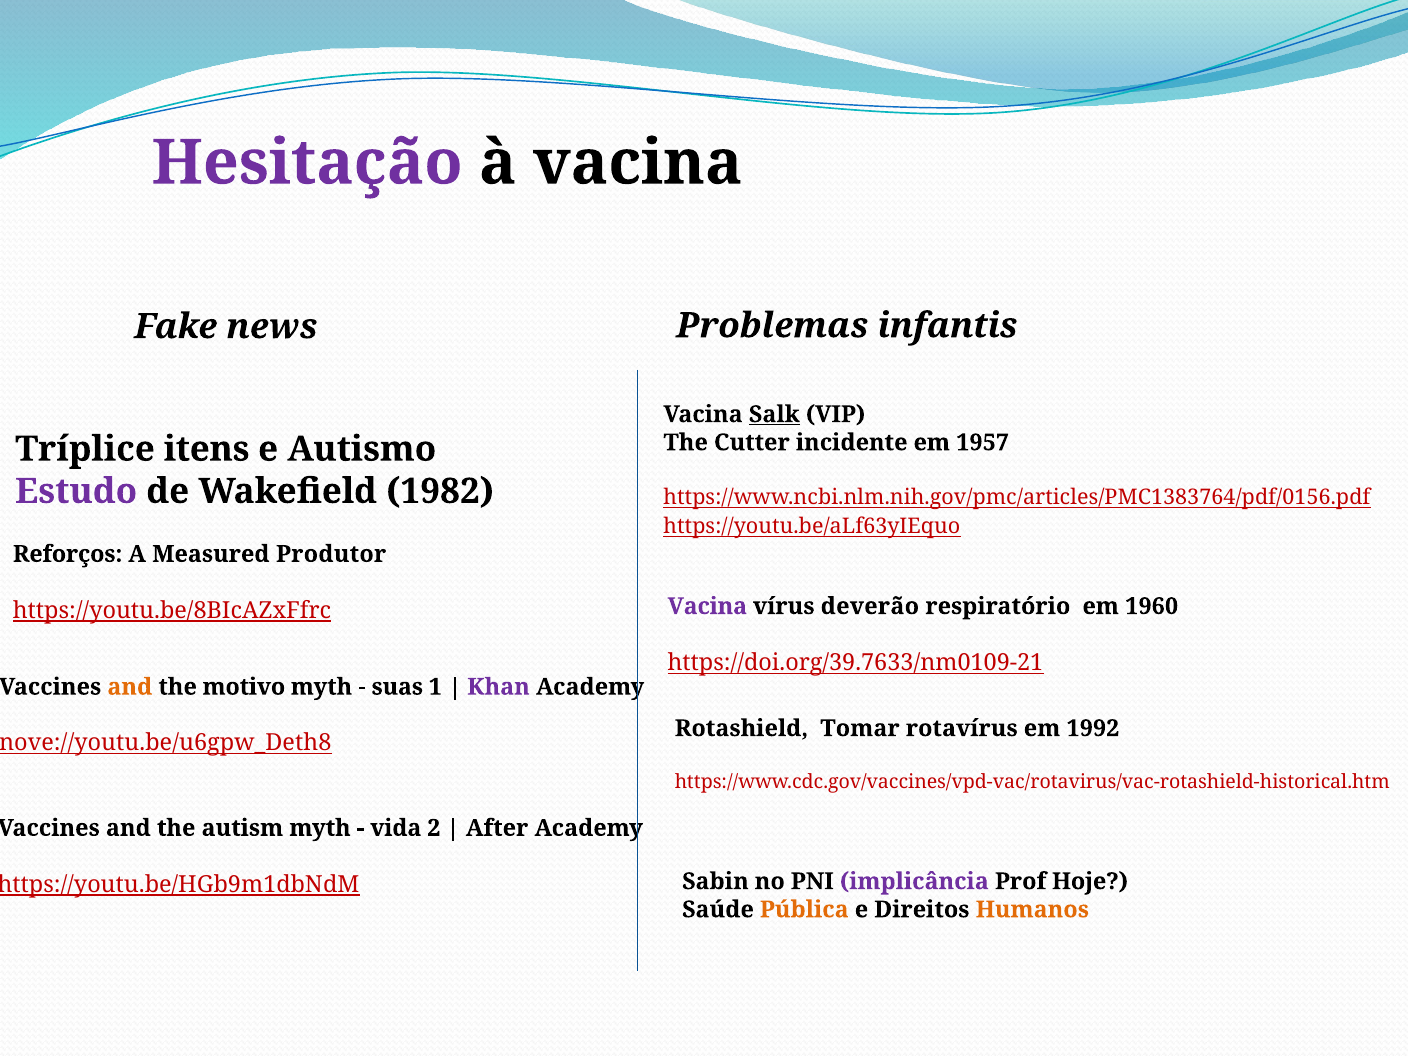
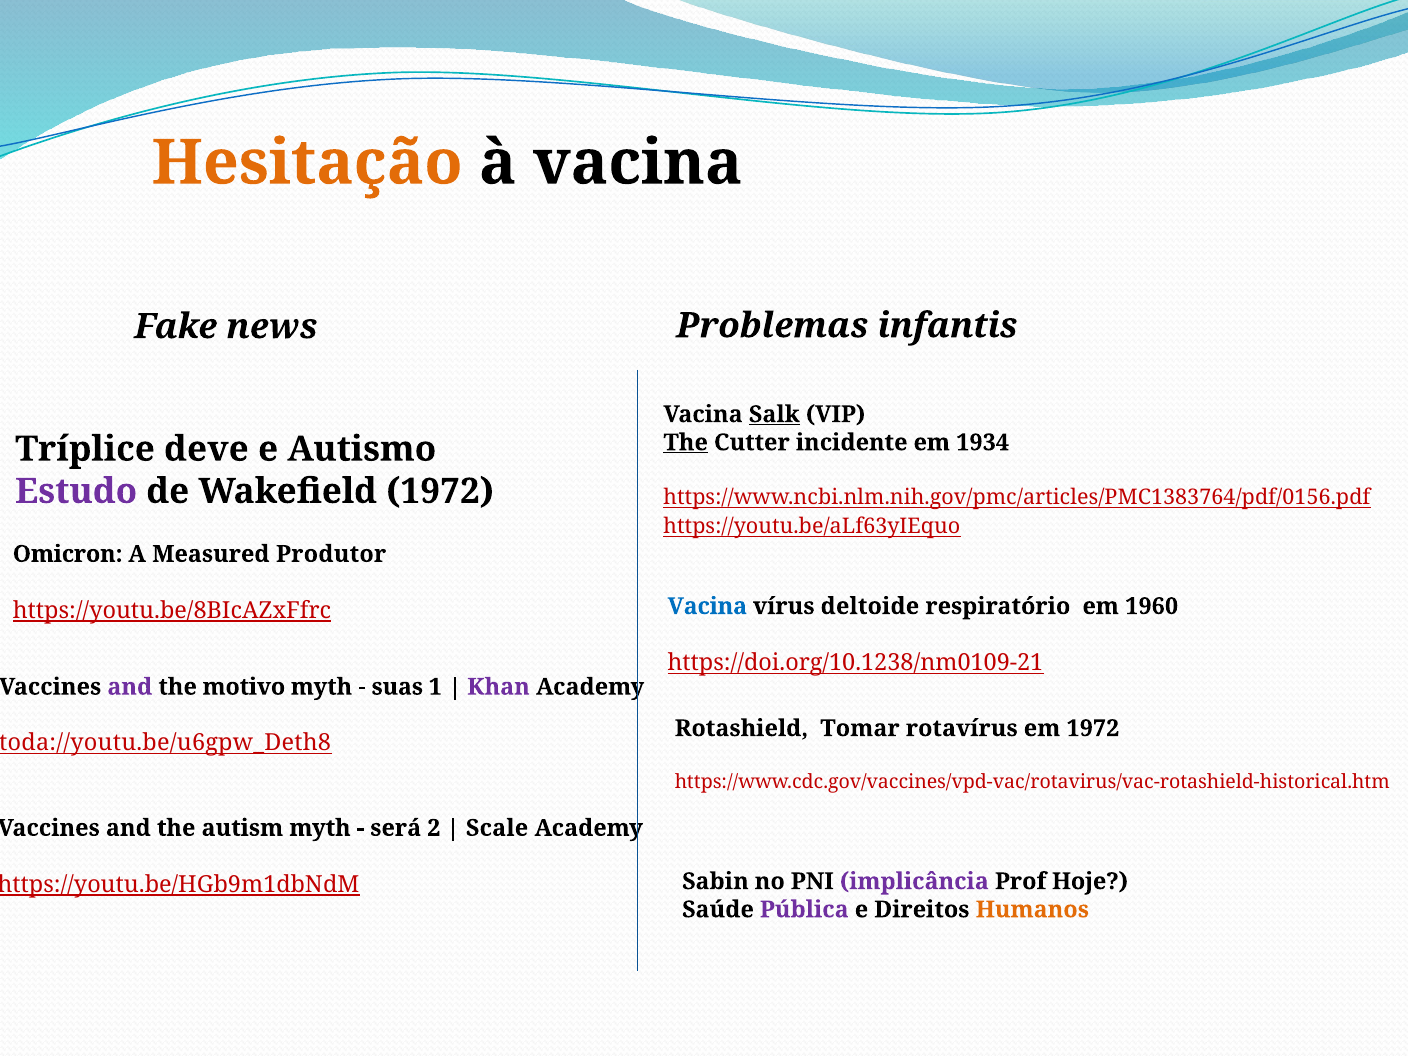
Hesitação colour: purple -> orange (307, 163)
The underline: none -> present (686, 443)
1957: 1957 -> 1934 (983, 443)
itens: itens -> deve (206, 449)
Wakefield 1982: 1982 -> 1972 (440, 491)
Reforços: Reforços -> Omicron (68, 554)
Vacina colour: purple -> blue (707, 606)
deverão: deverão -> deltoide (870, 606)
https://doi.org/39.7633/nm0109-21: https://doi.org/39.7633/nm0109-21 -> https://doi.org/10.1238/nm0109-21 (855, 663)
and colour: orange -> purple (130, 687)
em 1992: 1992 -> 1972 (1093, 728)
nove://youtu.be/u6gpw_Deth8: nove://youtu.be/u6gpw_Deth8 -> toda://youtu.be/u6gpw_Deth8 (165, 743)
vida: vida -> será (396, 828)
After: After -> Scale (497, 828)
Pública colour: orange -> purple (804, 910)
